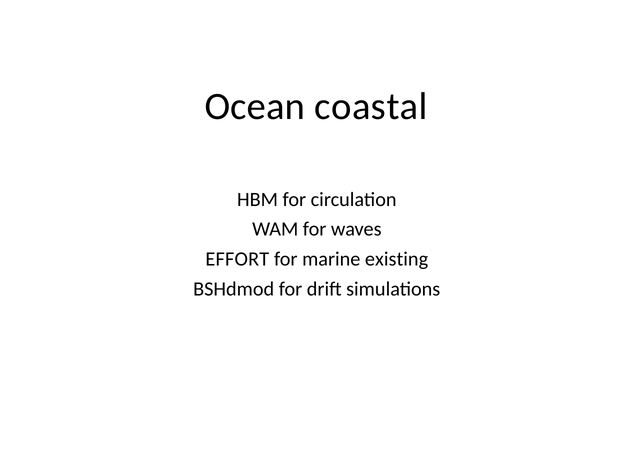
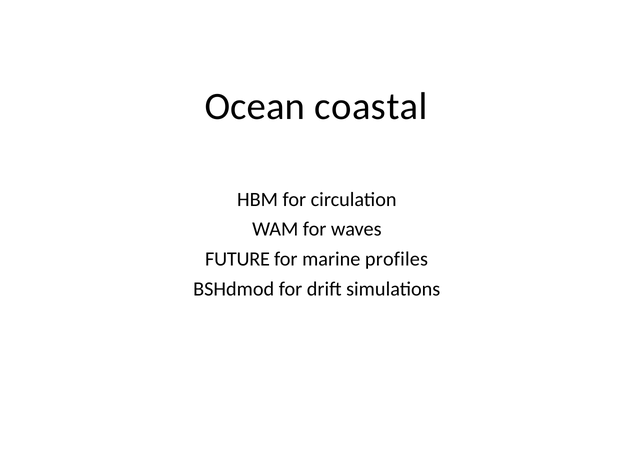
EFFORT: EFFORT -> FUTURE (238, 259)
existing: existing -> profiles (396, 259)
